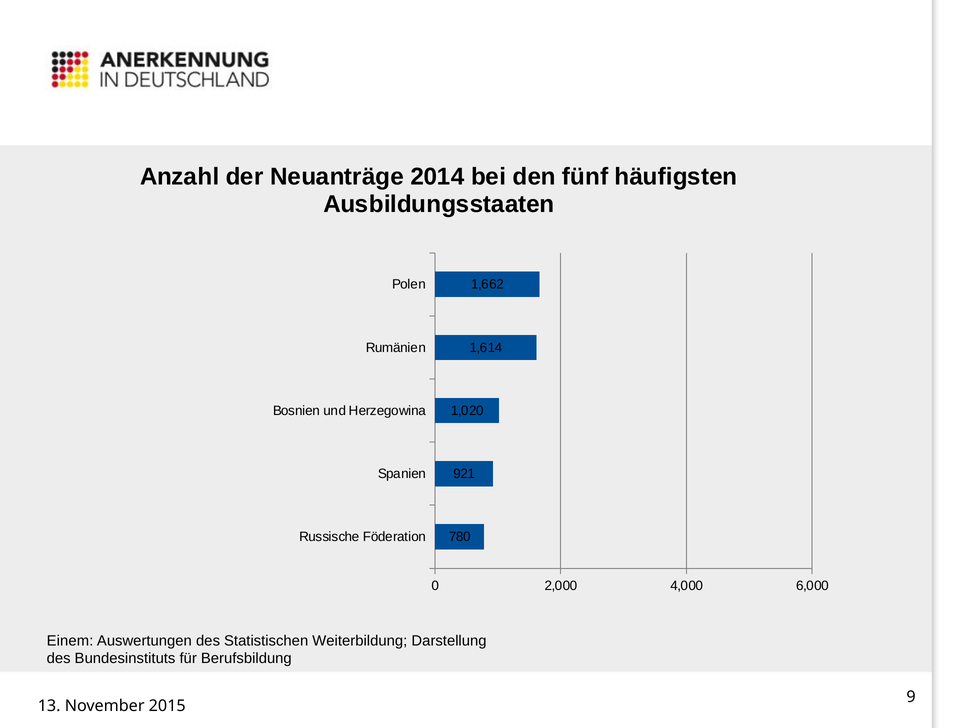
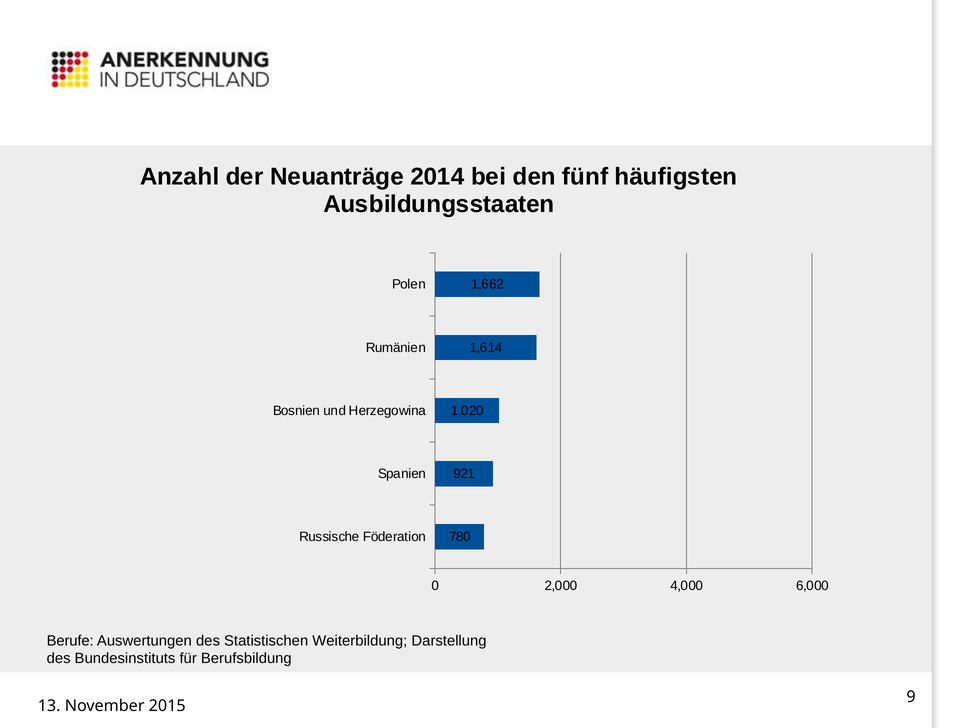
Einem: Einem -> Berufe (70, 640)
